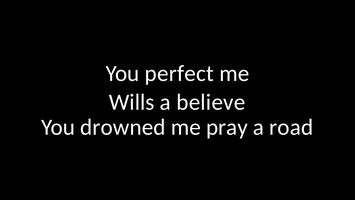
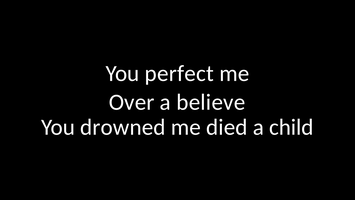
Wills: Wills -> Over (132, 102)
pray: pray -> died (227, 127)
road: road -> child (291, 127)
